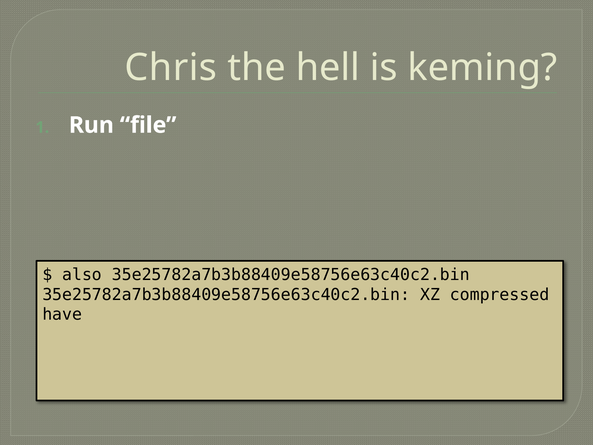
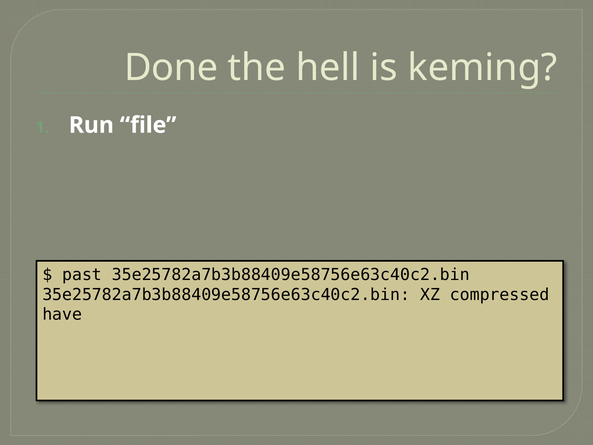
Chris: Chris -> Done (171, 68)
also: also -> past (82, 275)
